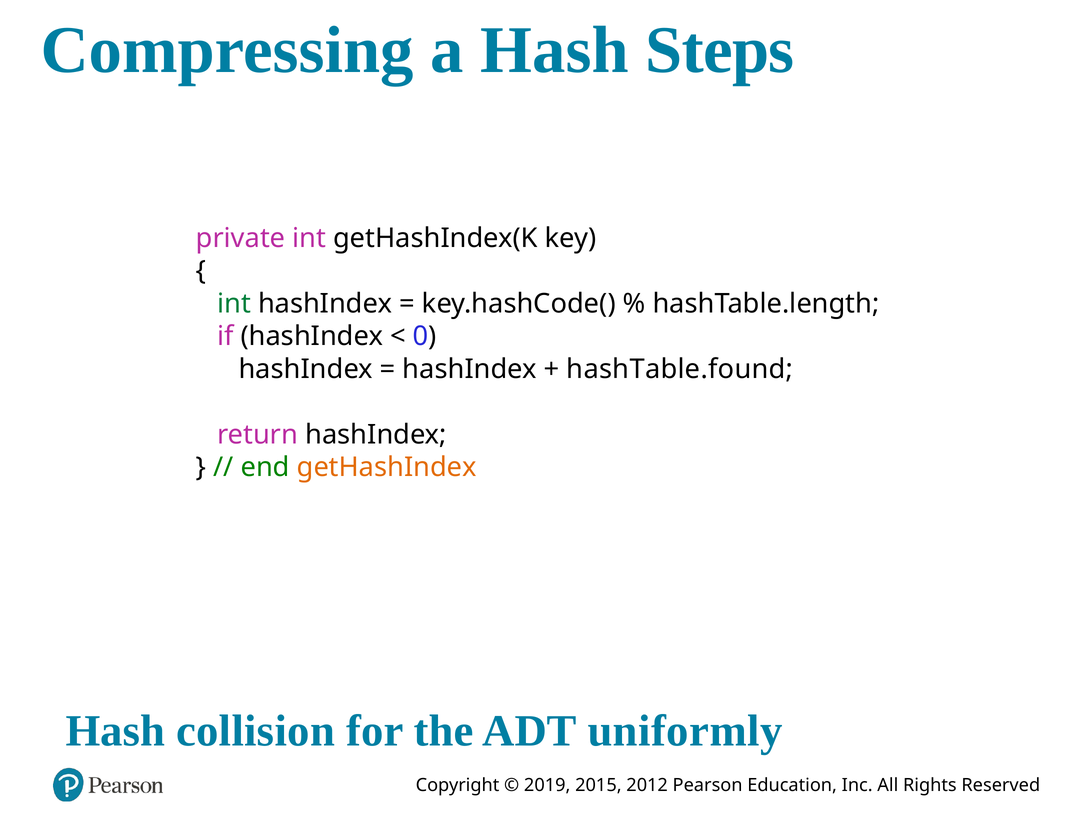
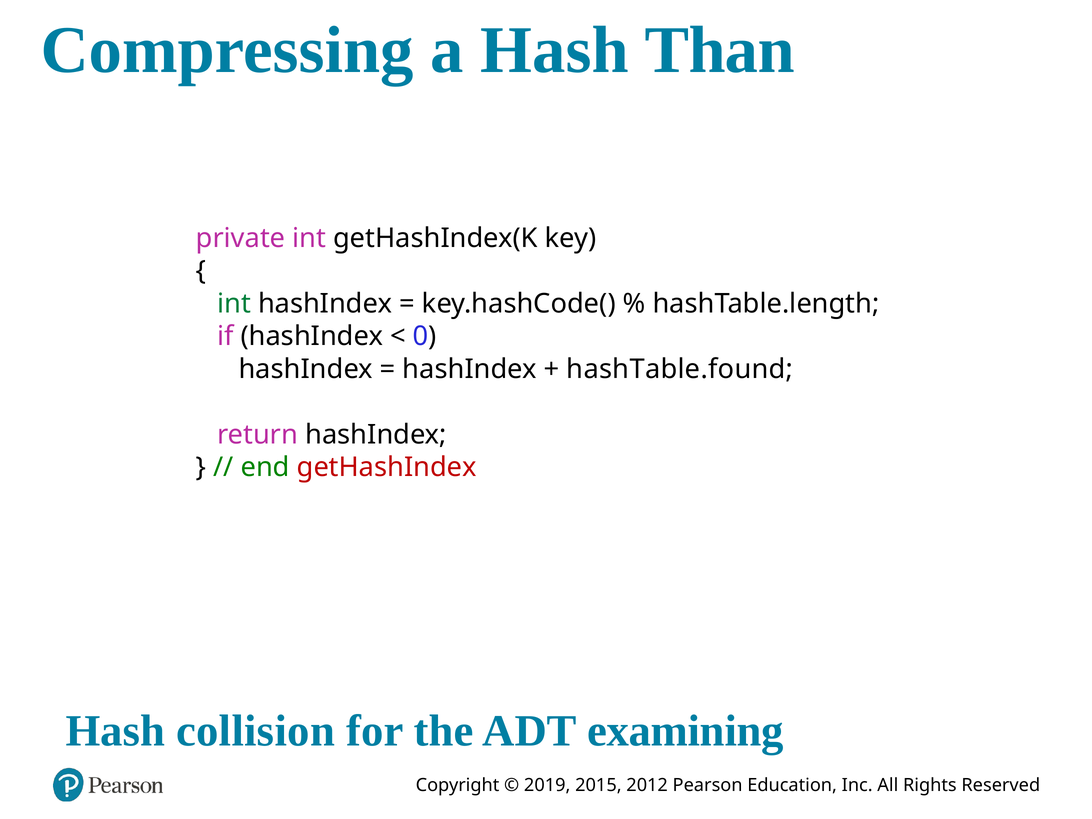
Steps: Steps -> Than (720, 50)
getHashIndex colour: orange -> red (387, 467)
uniformly: uniformly -> examining (685, 731)
